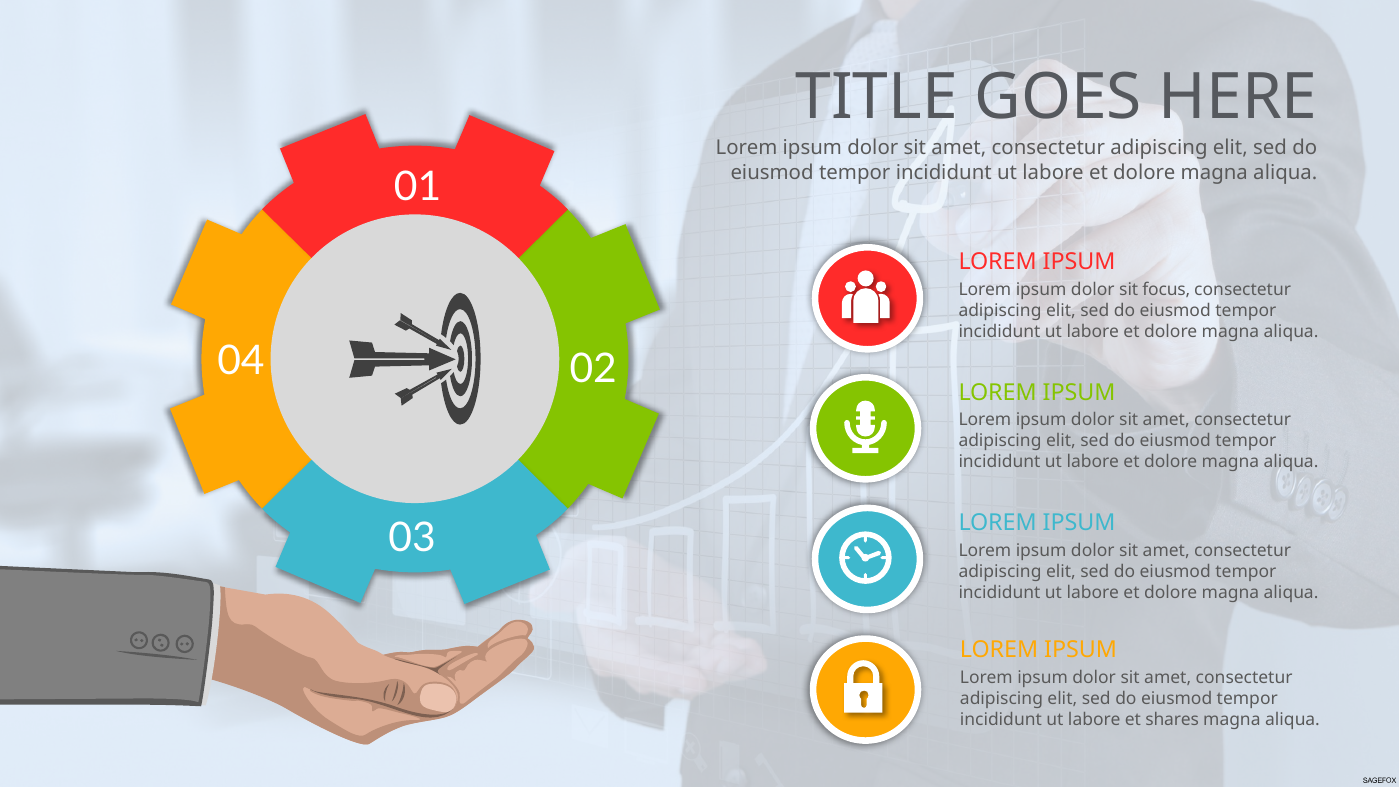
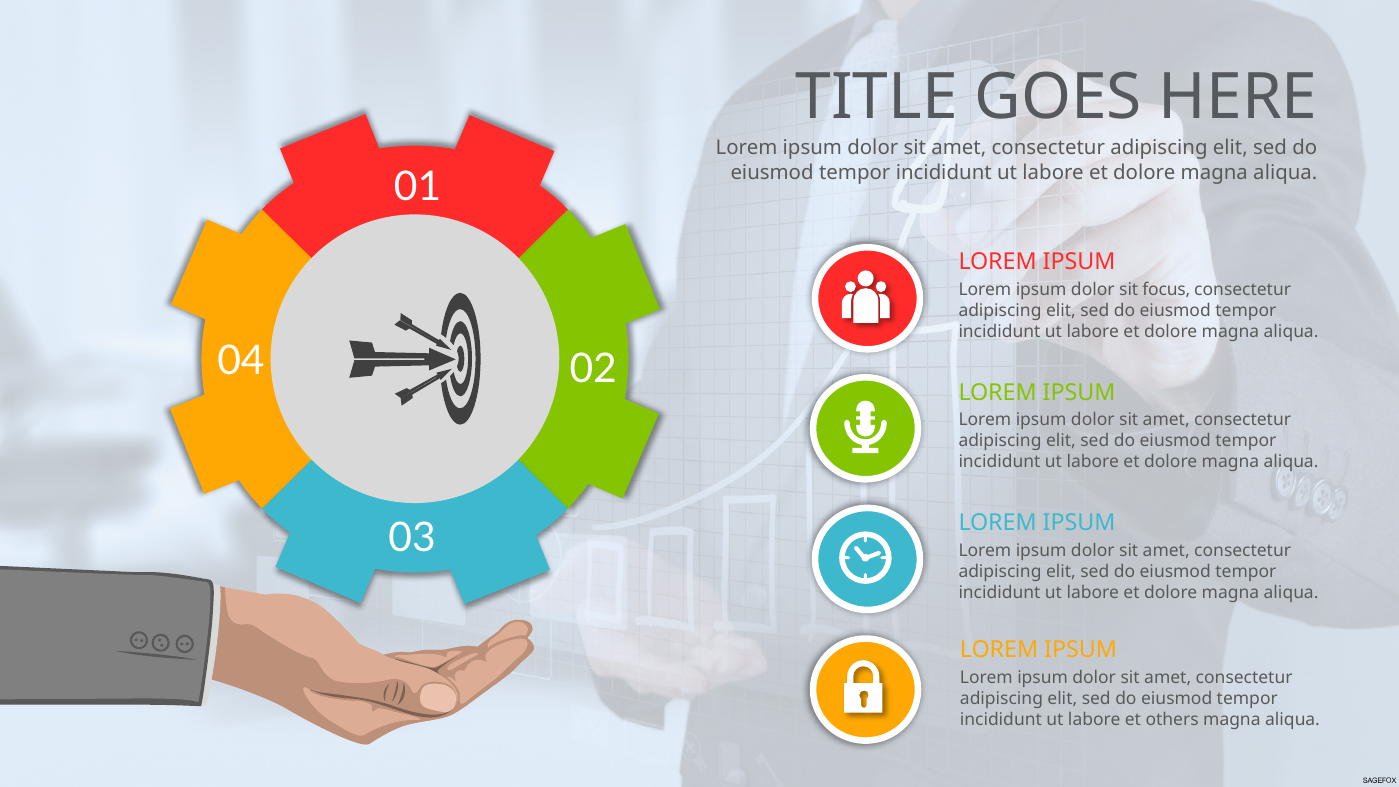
shares: shares -> others (1172, 719)
